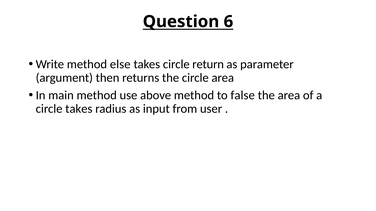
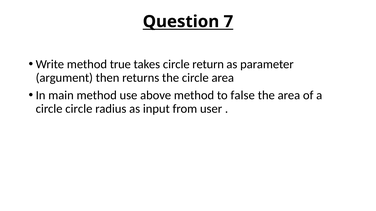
6: 6 -> 7 (228, 22)
else: else -> true (120, 64)
circle takes: takes -> circle (79, 109)
